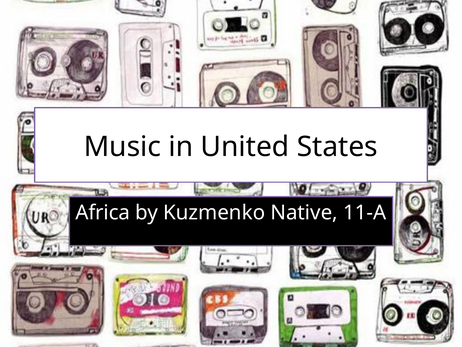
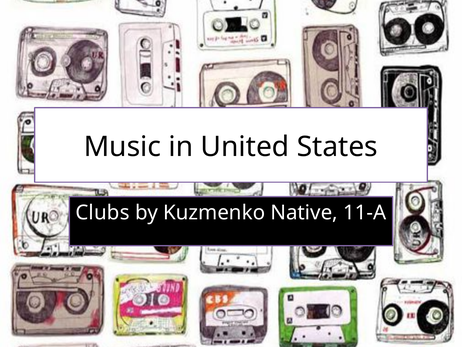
Africa: Africa -> Clubs (103, 212)
